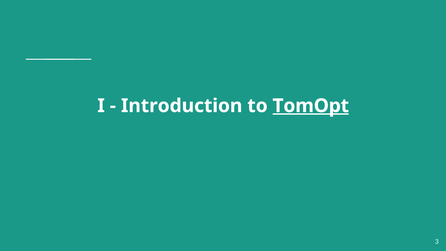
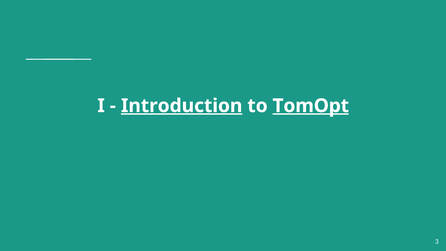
Introduction underline: none -> present (182, 106)
